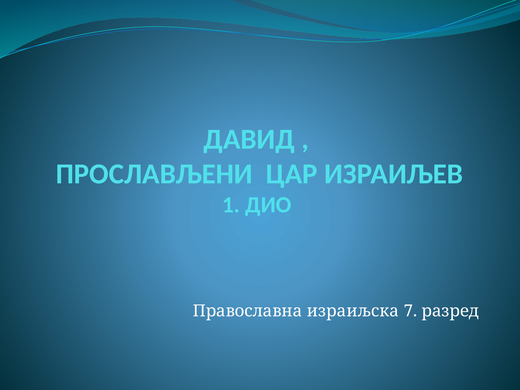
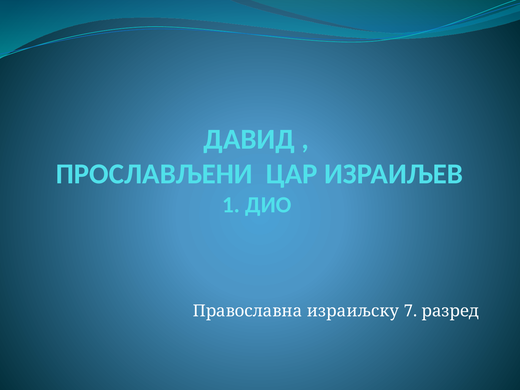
израиљска: израиљска -> израиљску (353, 311)
